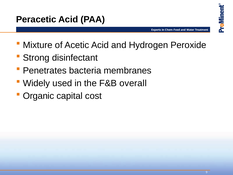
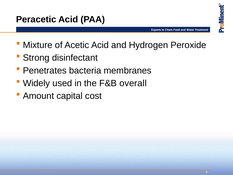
Organic: Organic -> Amount (38, 96)
